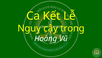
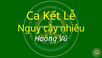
trong: trong -> nhiêu (72, 28)
